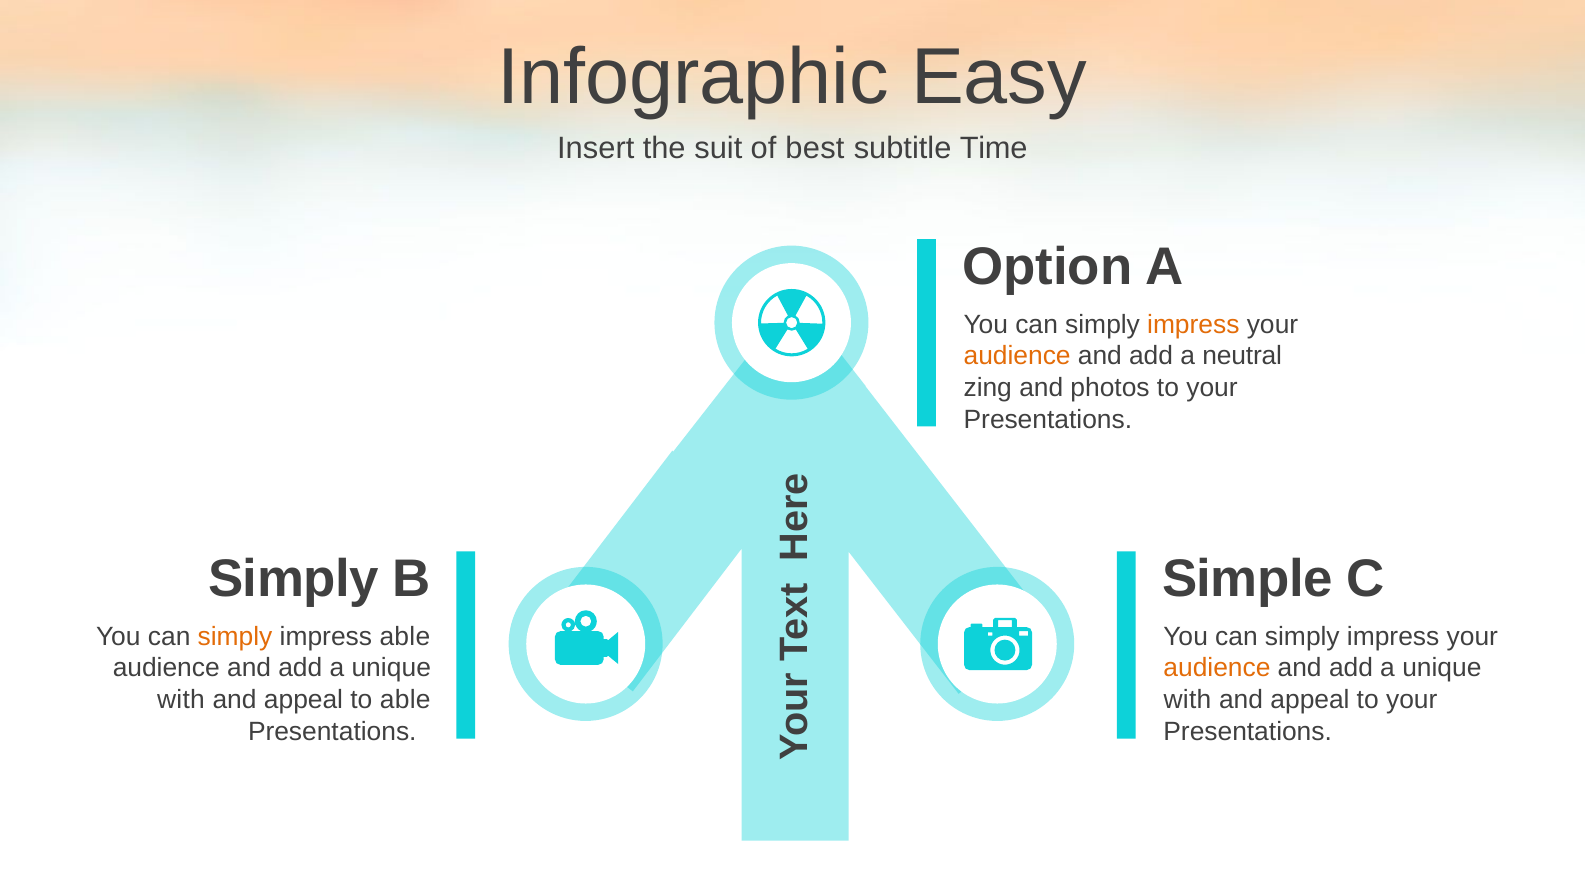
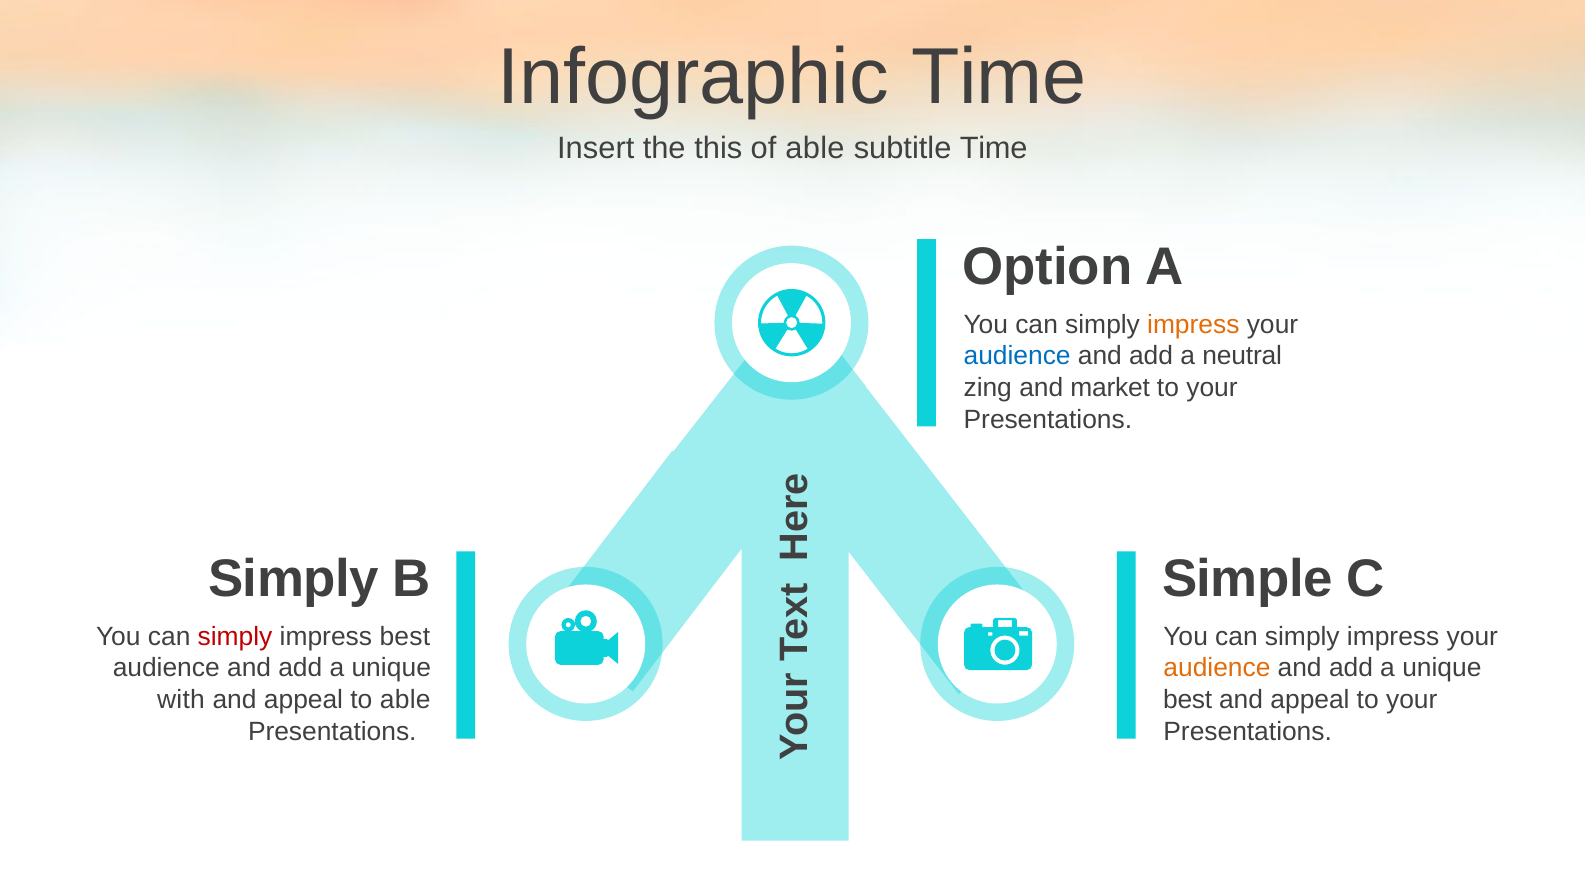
Infographic Easy: Easy -> Time (999, 77)
suit: suit -> this (718, 148)
of best: best -> able (815, 148)
audience colour: orange -> blue (1017, 356)
photos: photos -> market (1110, 388)
simply colour: orange -> red (235, 636)
impress able: able -> best (405, 636)
with: with -> best (1188, 700)
